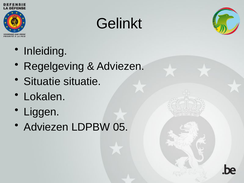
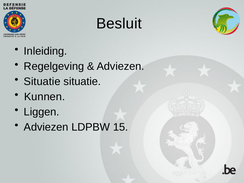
Gelinkt: Gelinkt -> Besluit (119, 24)
Lokalen: Lokalen -> Kunnen (45, 97)
05: 05 -> 15 (121, 127)
